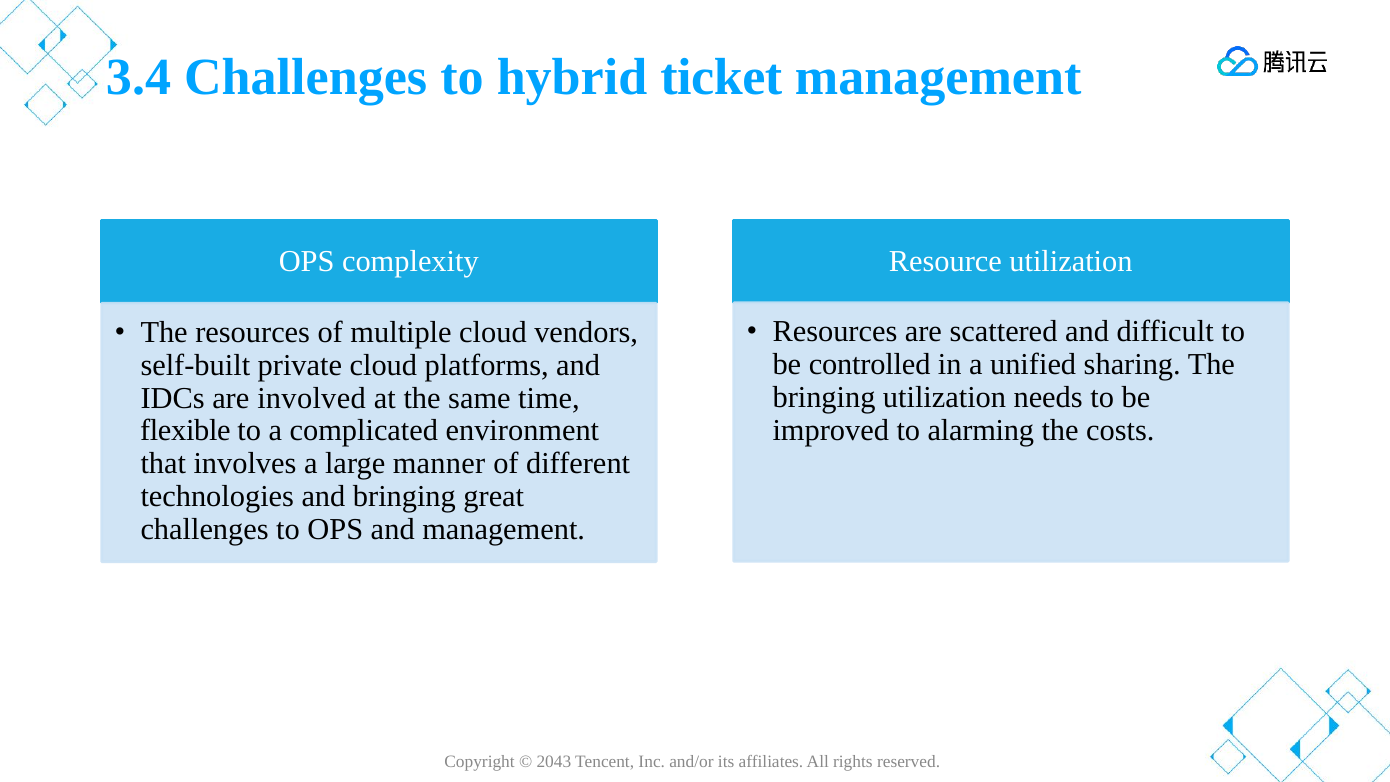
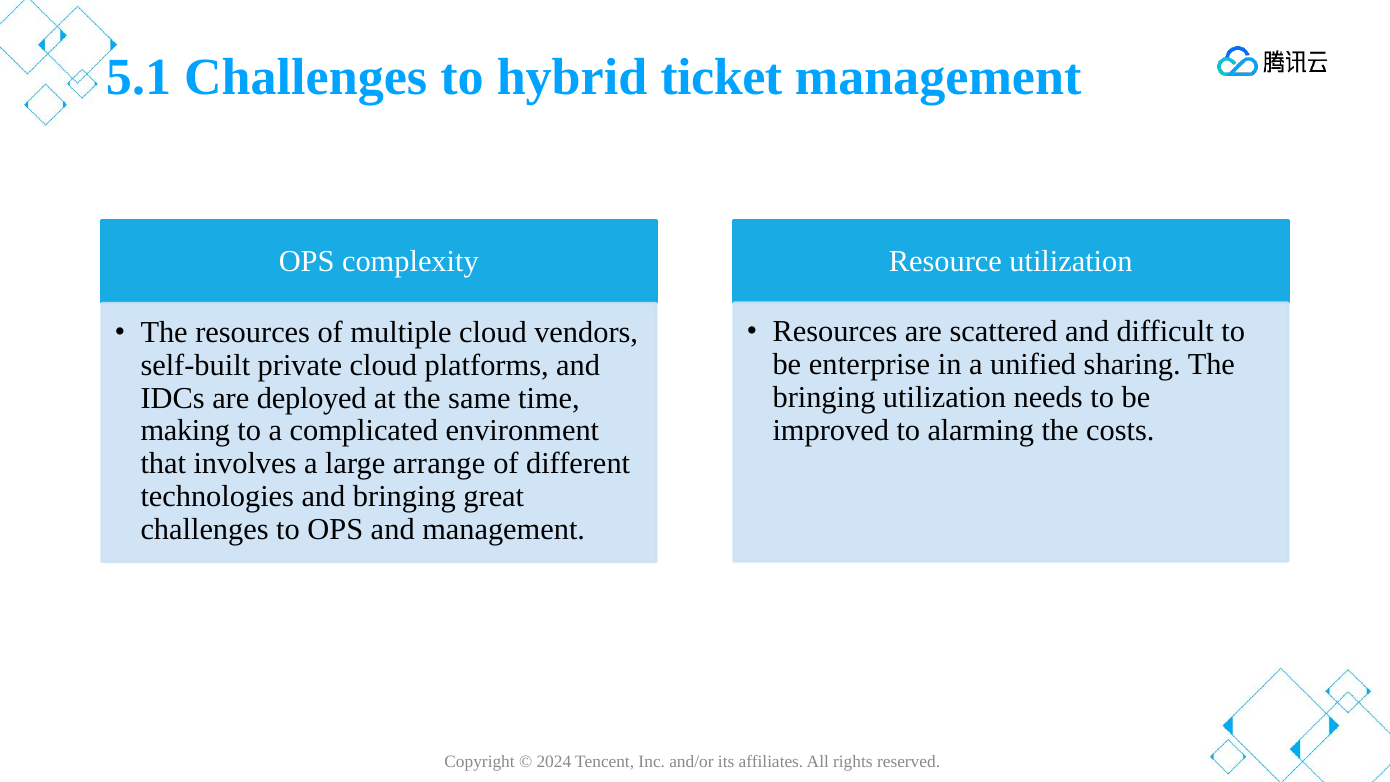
3.4: 3.4 -> 5.1 (139, 78)
controlled: controlled -> enterprise (869, 365)
involved: involved -> deployed (312, 398)
flexible: flexible -> making (185, 431)
manner: manner -> arrange (439, 464)
2043: 2043 -> 2024 (554, 761)
